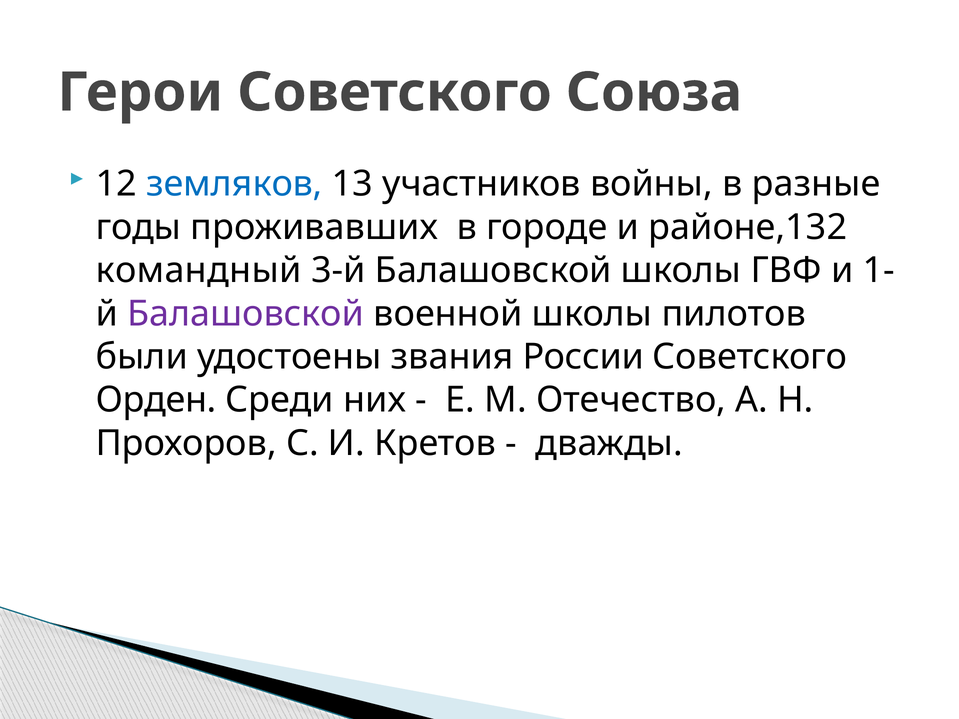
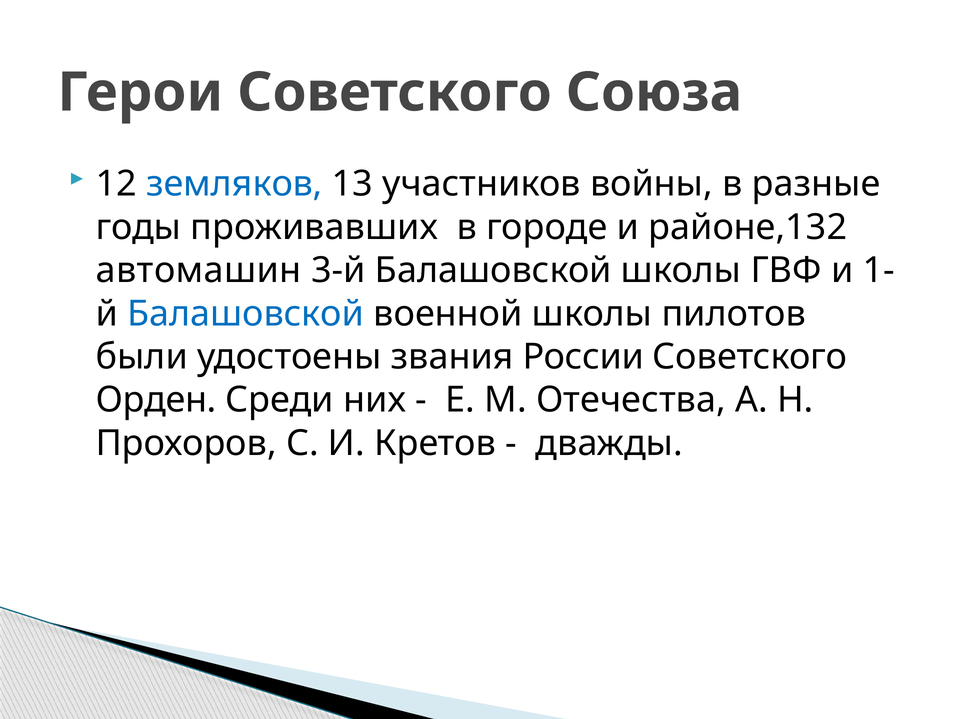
командный: командный -> автомашин (199, 271)
Балашовской colour: purple -> blue (246, 314)
Отечество: Отечество -> Отечества (631, 400)
